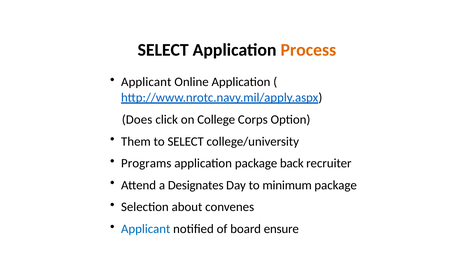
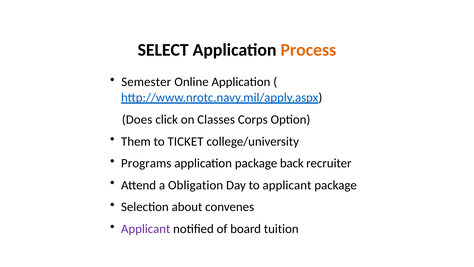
Applicant: Applicant -> Semester (146, 82)
College: College -> Classes (216, 119)
to SELECT: SELECT -> TICKET (186, 141)
Designates: Designates -> Obligation (196, 185)
to minimum: minimum -> applicant (287, 185)
Applicant colour: blue -> purple (146, 229)
ensure: ensure -> tuition (281, 229)
